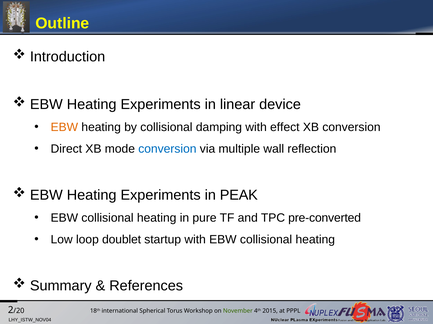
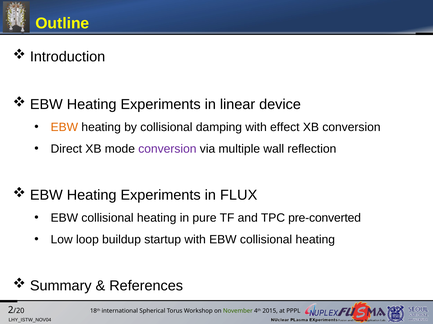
conversion colour: blue -> purple (167, 149)
PEAK: PEAK -> FLUX (239, 195)
doublet: doublet -> buildup (122, 240)
